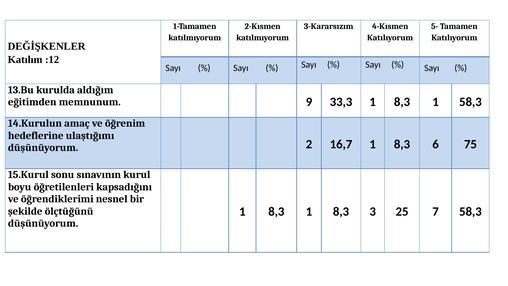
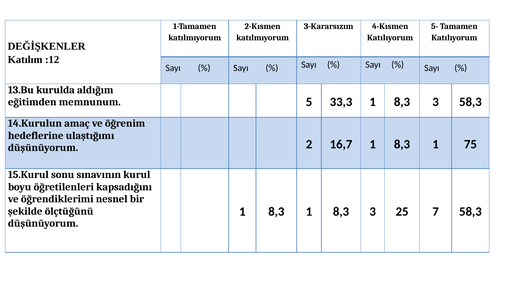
9: 9 -> 5 (309, 102)
33,3 1 8,3 1: 1 -> 3 (436, 102)
16,7 1 8,3 6: 6 -> 1 (436, 144)
